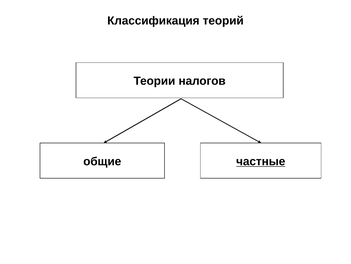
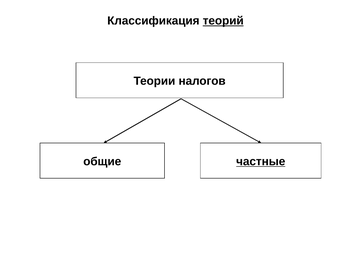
теорий underline: none -> present (223, 21)
